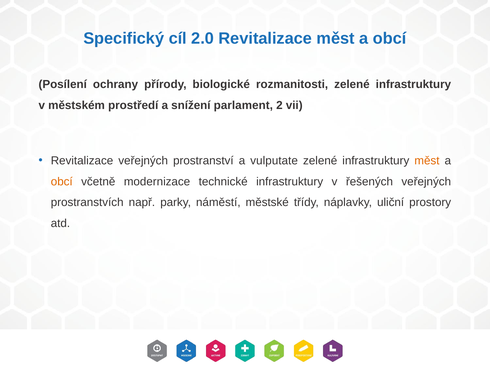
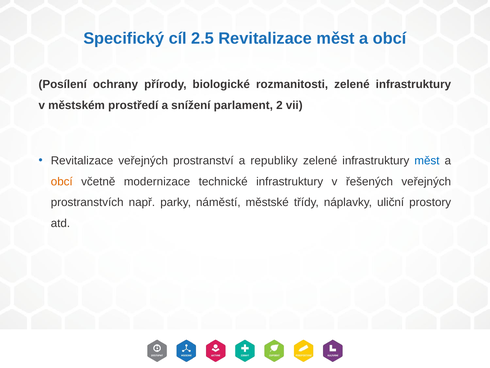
2.0: 2.0 -> 2.5 (203, 39)
vulputate: vulputate -> republiky (274, 161)
měst colour: orange -> blue (427, 161)
